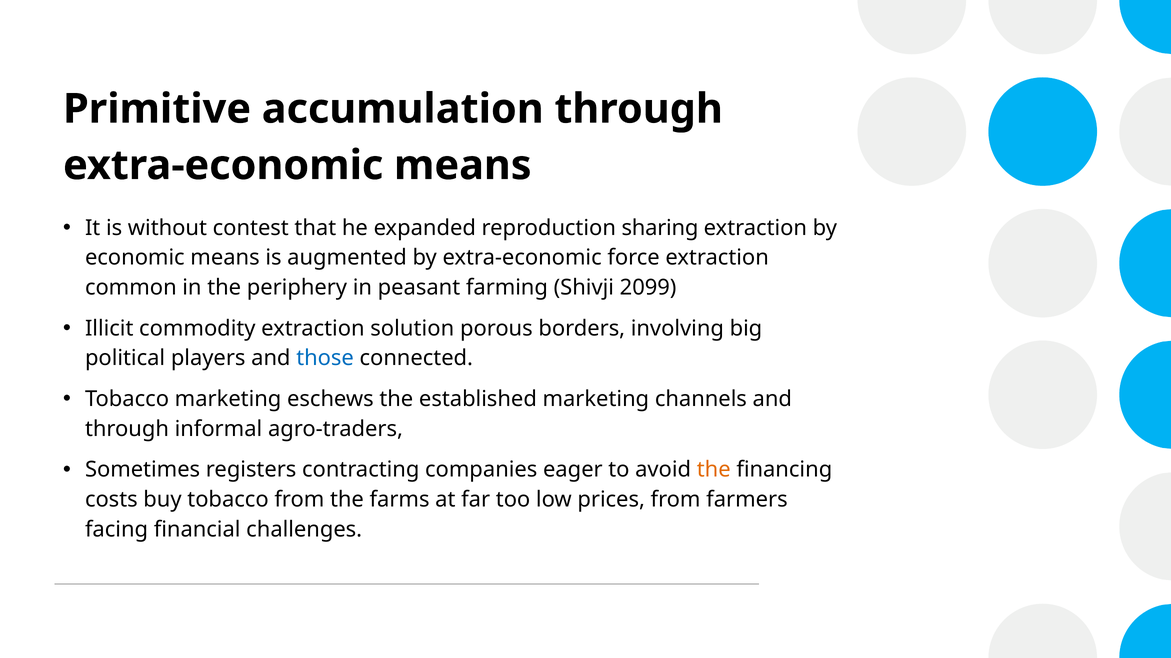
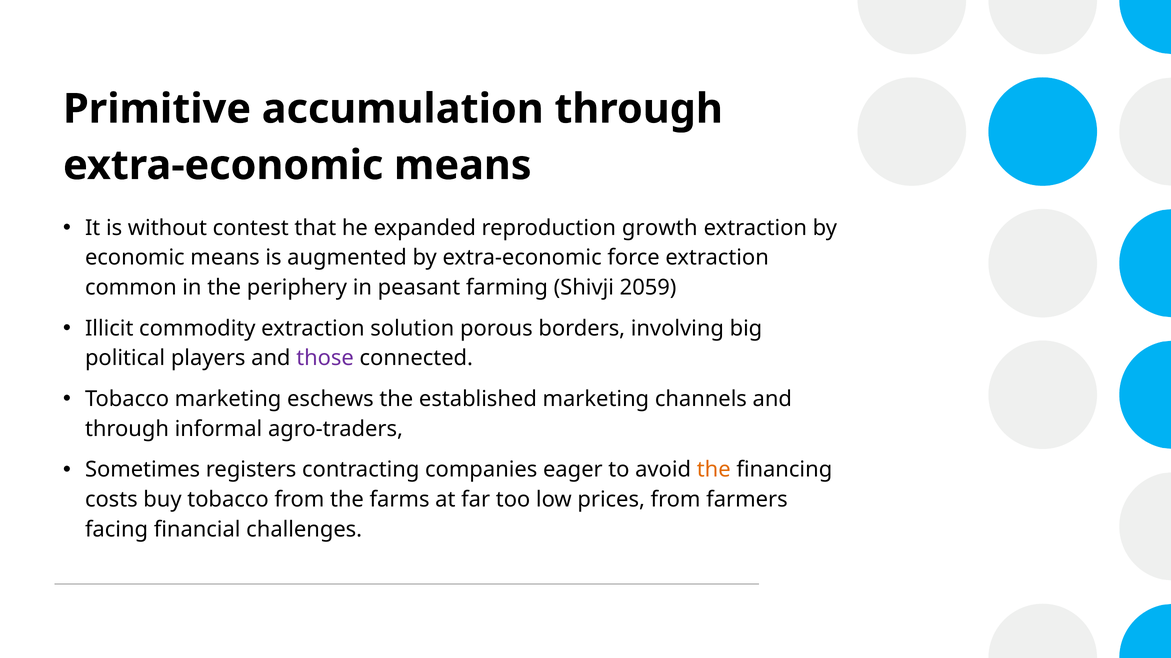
sharing: sharing -> growth (660, 228)
2099: 2099 -> 2059 (648, 288)
those colour: blue -> purple (325, 359)
